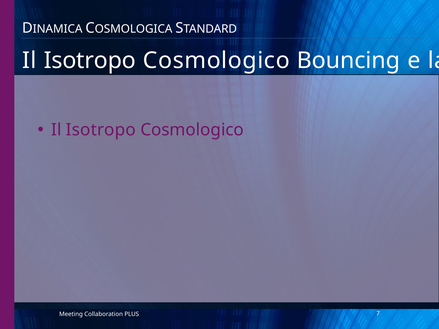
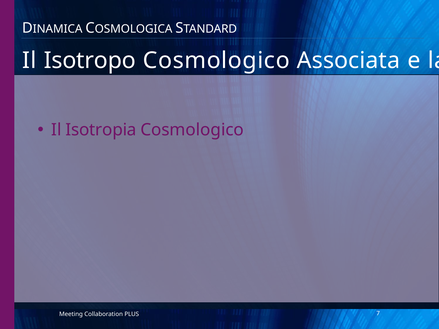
Bouncing: Bouncing -> Associata (349, 60)
Isotropo: Isotropo -> Isotropia (101, 130)
